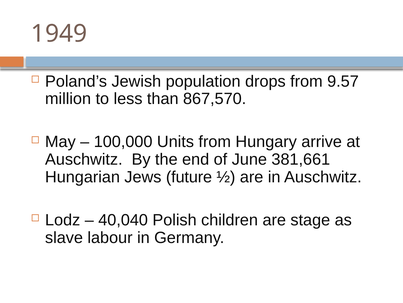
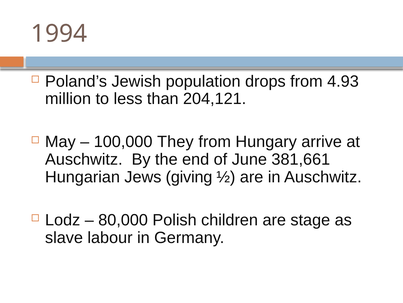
1949: 1949 -> 1994 (59, 34)
9.57: 9.57 -> 4.93 (343, 81)
867,570: 867,570 -> 204,121 (215, 99)
Units: Units -> They (175, 142)
future: future -> giving (189, 177)
40,040: 40,040 -> 80,000 (123, 220)
